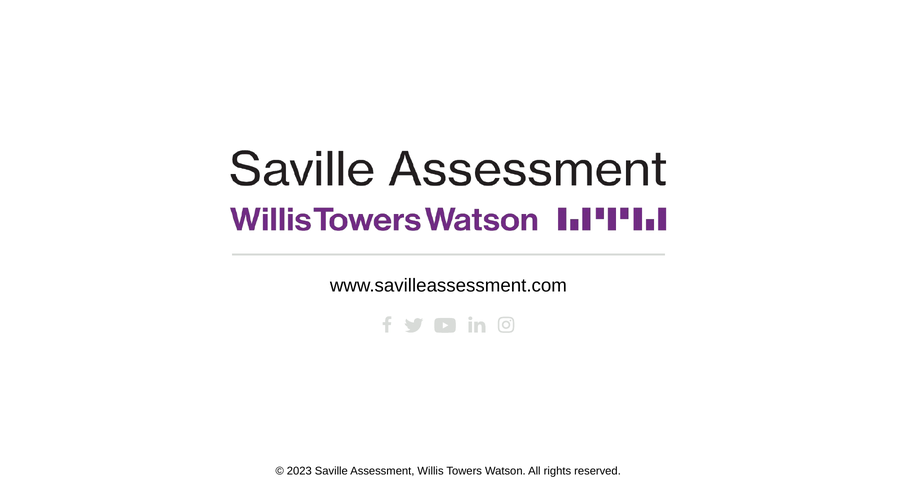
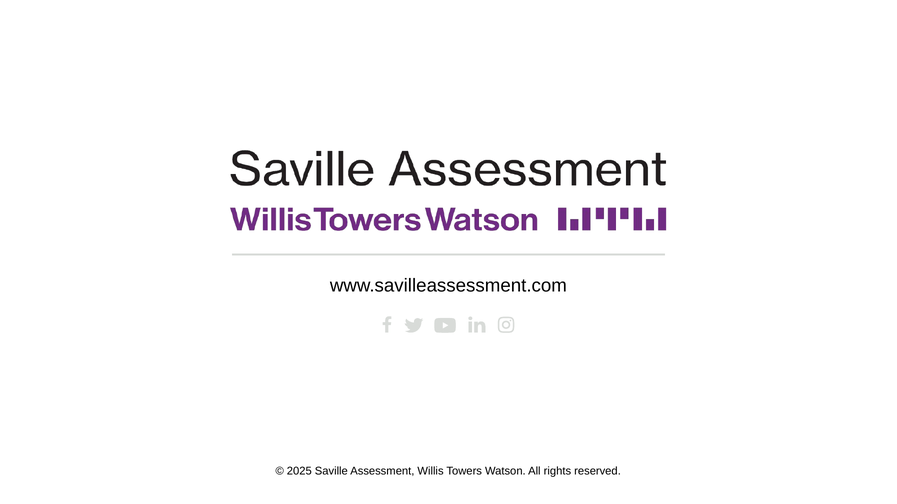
2023: 2023 -> 2025 (299, 471)
